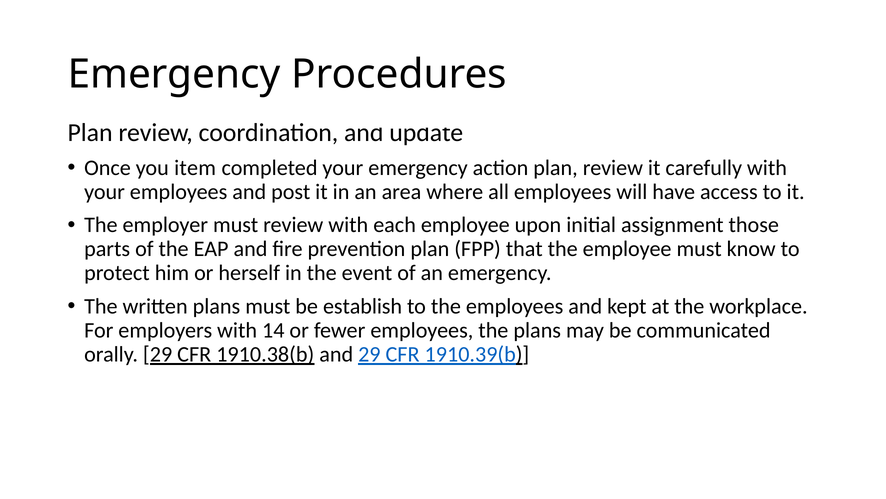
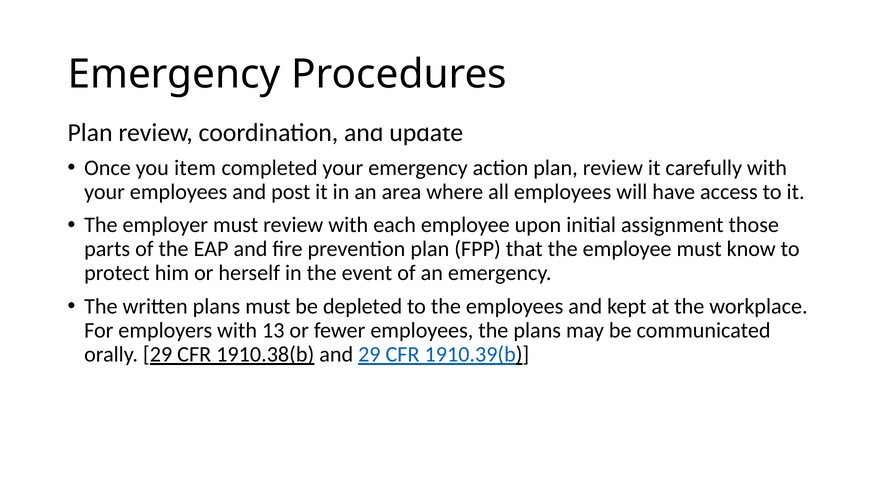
establish: establish -> depleted (363, 306)
14: 14 -> 13 (273, 330)
